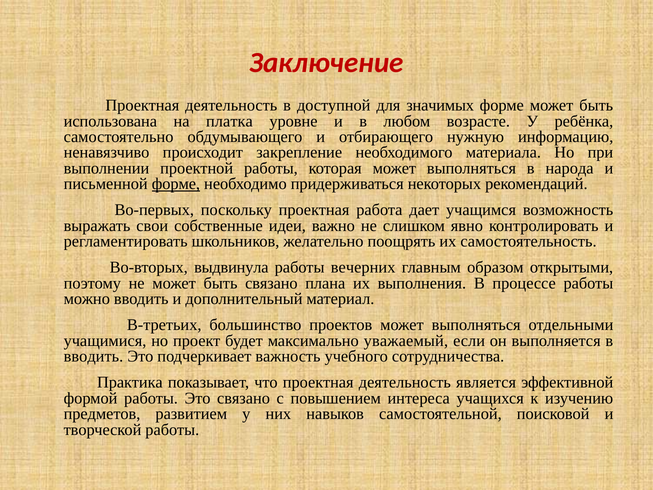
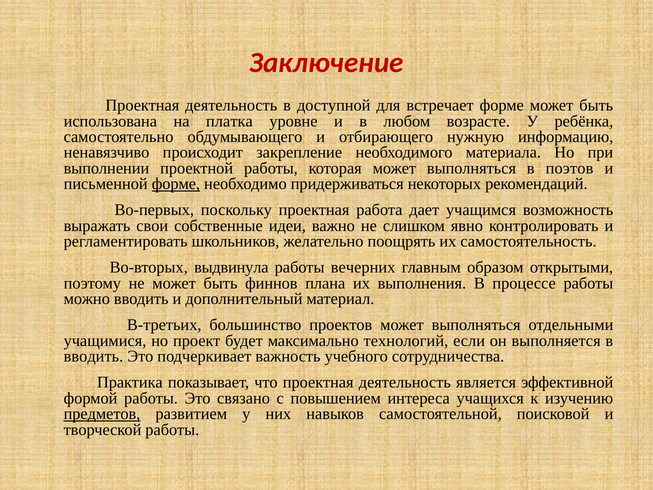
значимых: значимых -> встречает (440, 105)
народа: народа -> поэтов (569, 168)
быть связано: связано -> финнов (271, 283)
уважаемый: уважаемый -> технологий (406, 341)
предметов underline: none -> present (102, 414)
